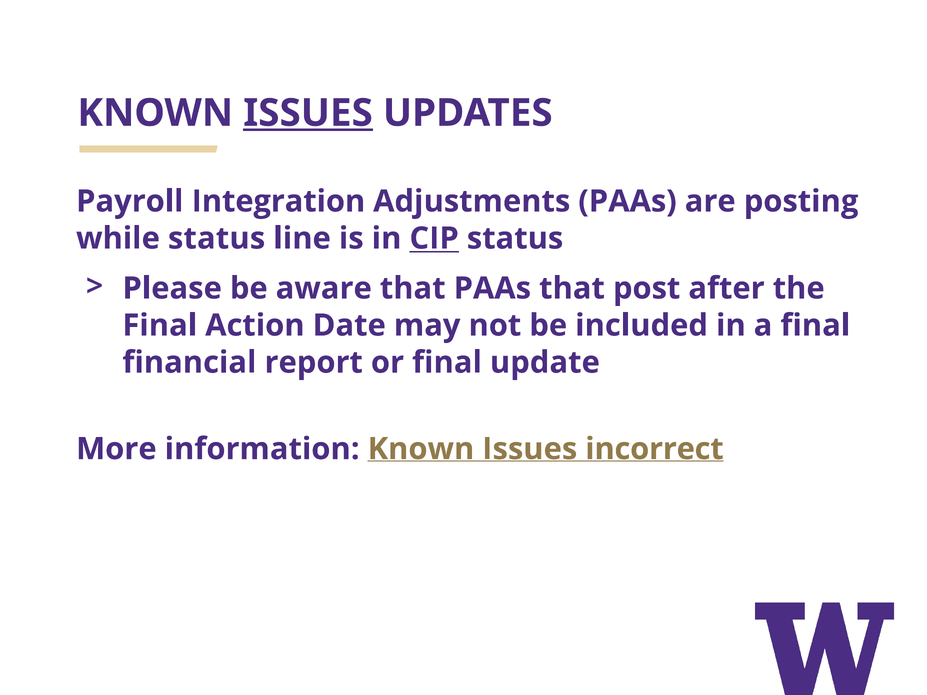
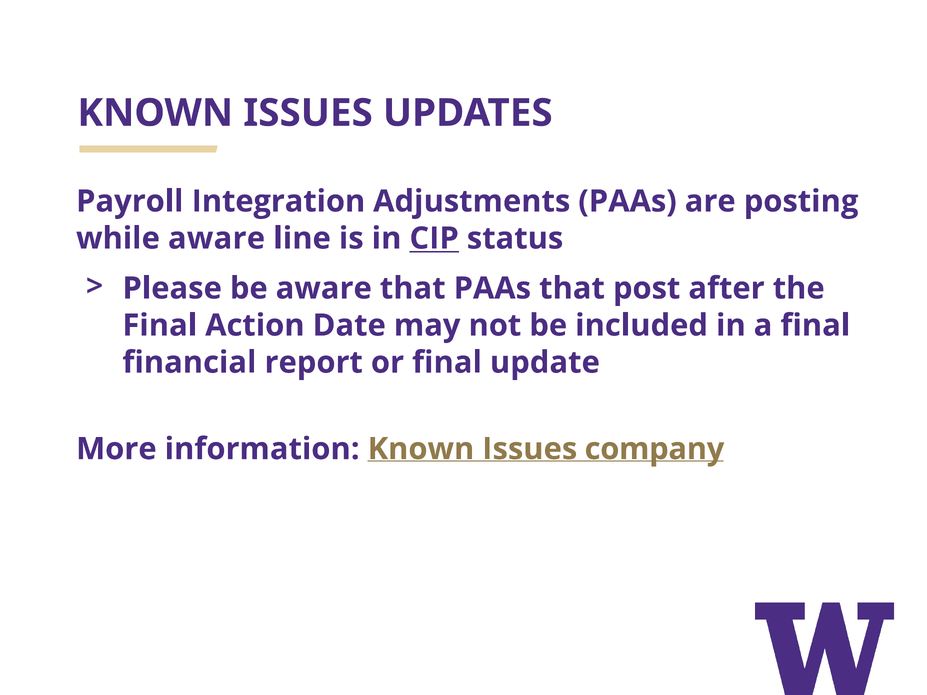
ISSUES underline: present -> none (308, 113)
while status: status -> aware (217, 238)
incorrect: incorrect -> company (655, 449)
